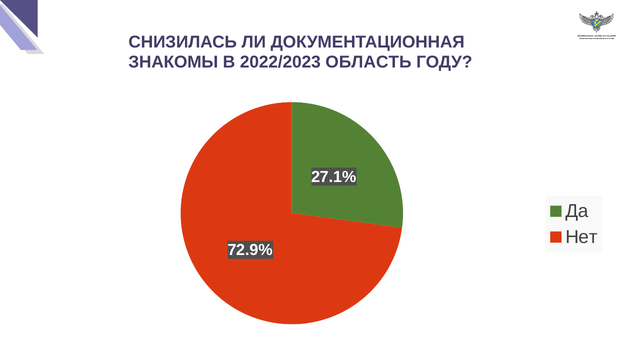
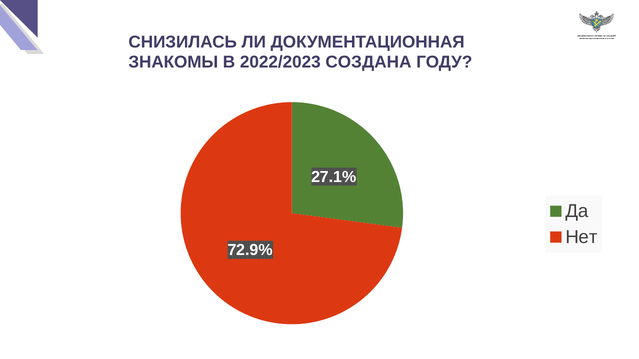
ОБЛАСТЬ: ОБЛАСТЬ -> СОЗДАНА (368, 62)
